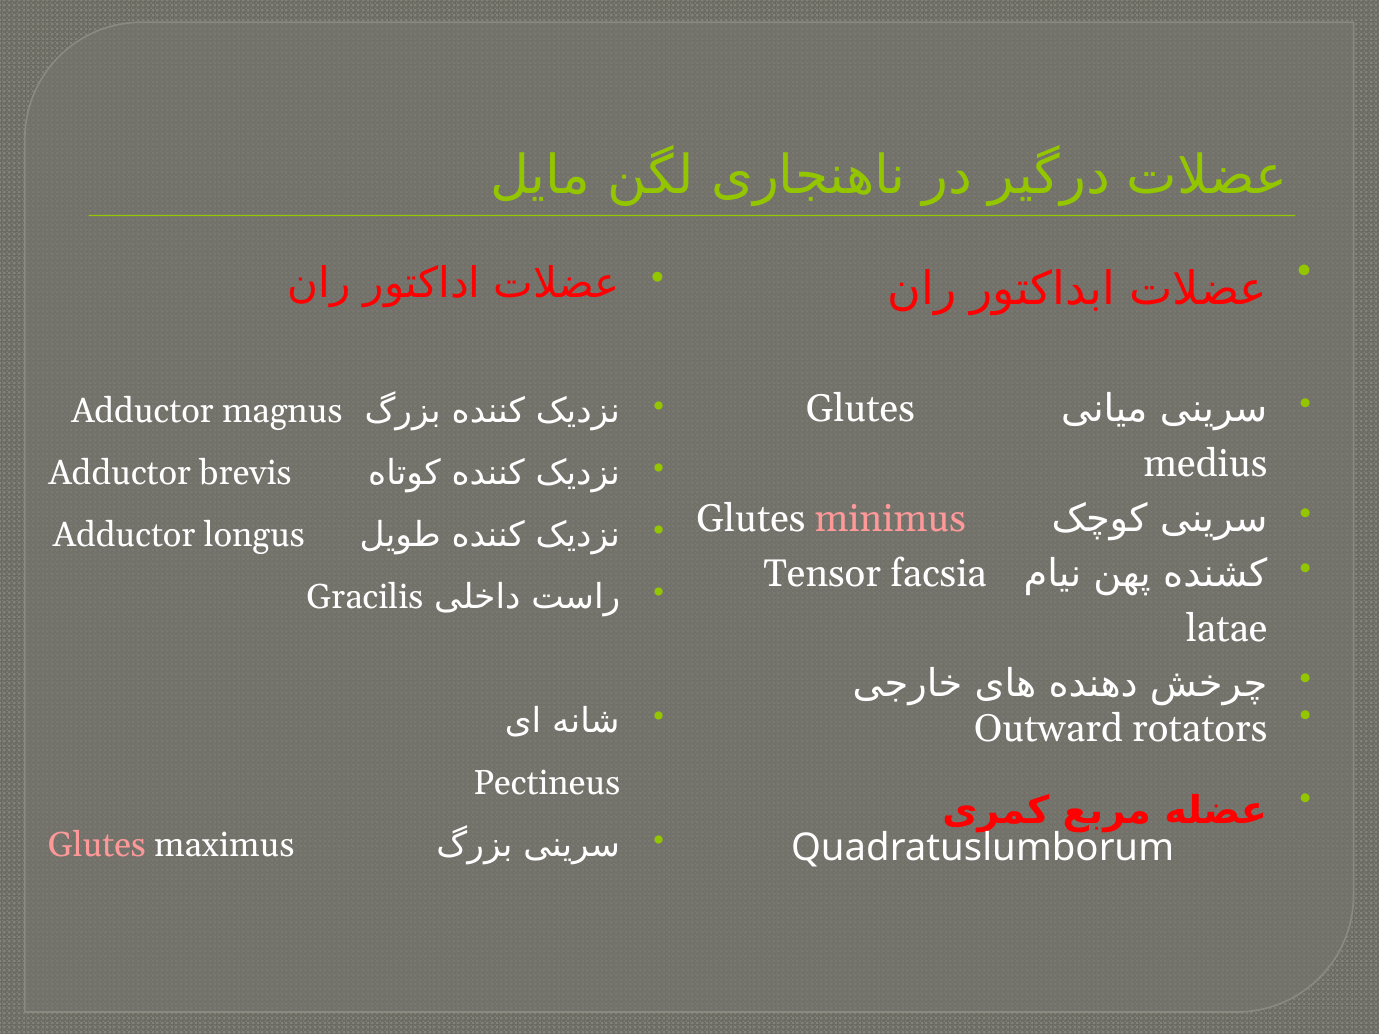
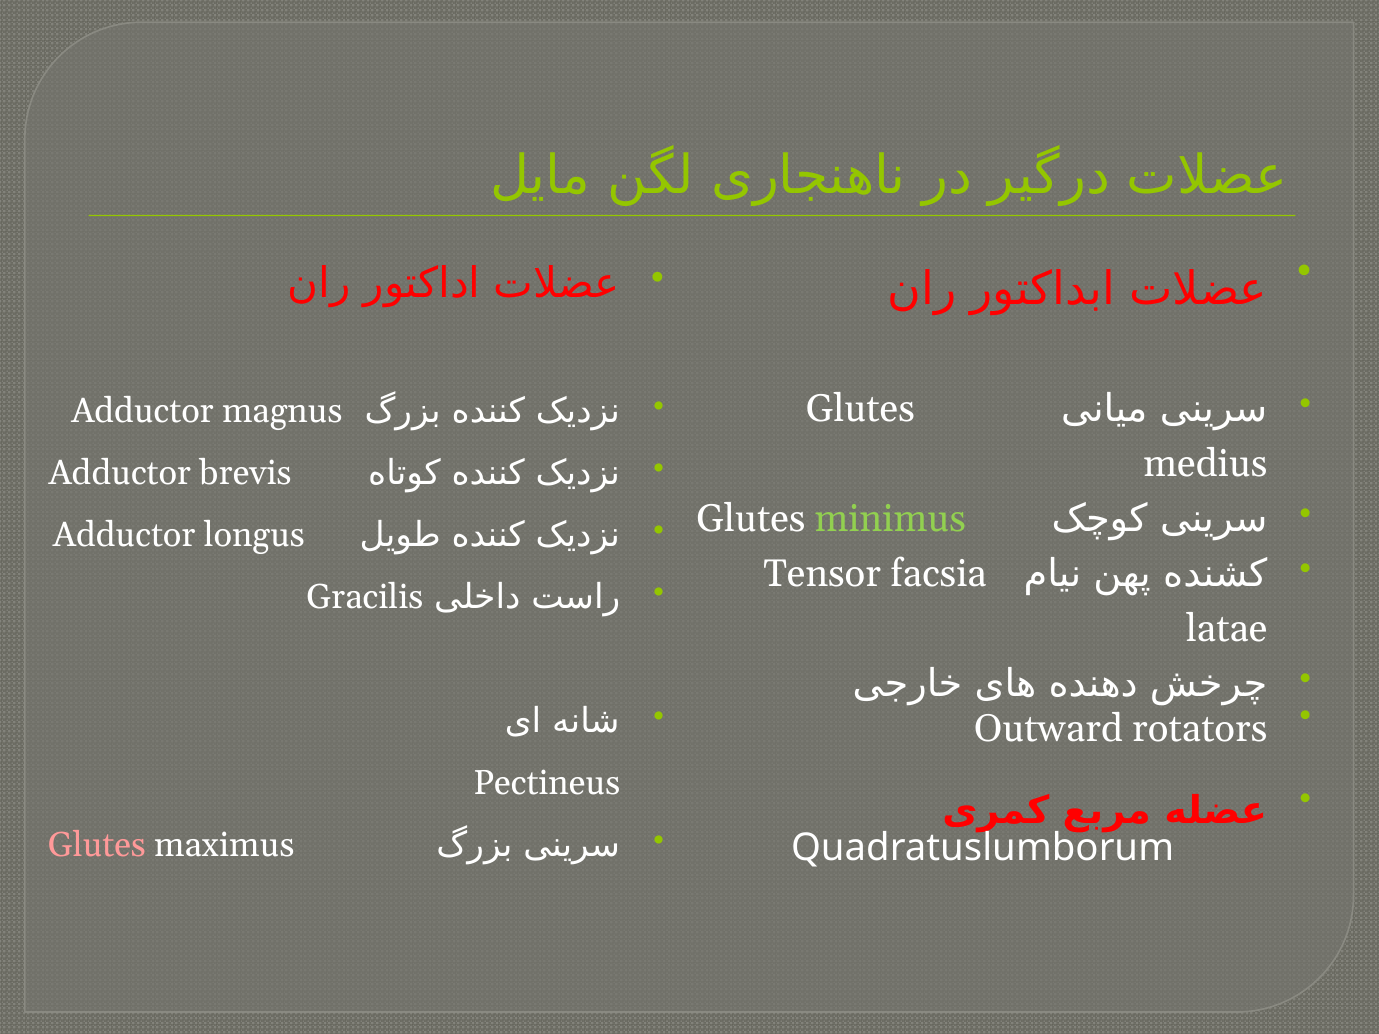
minimus colour: pink -> light green (890, 519)
